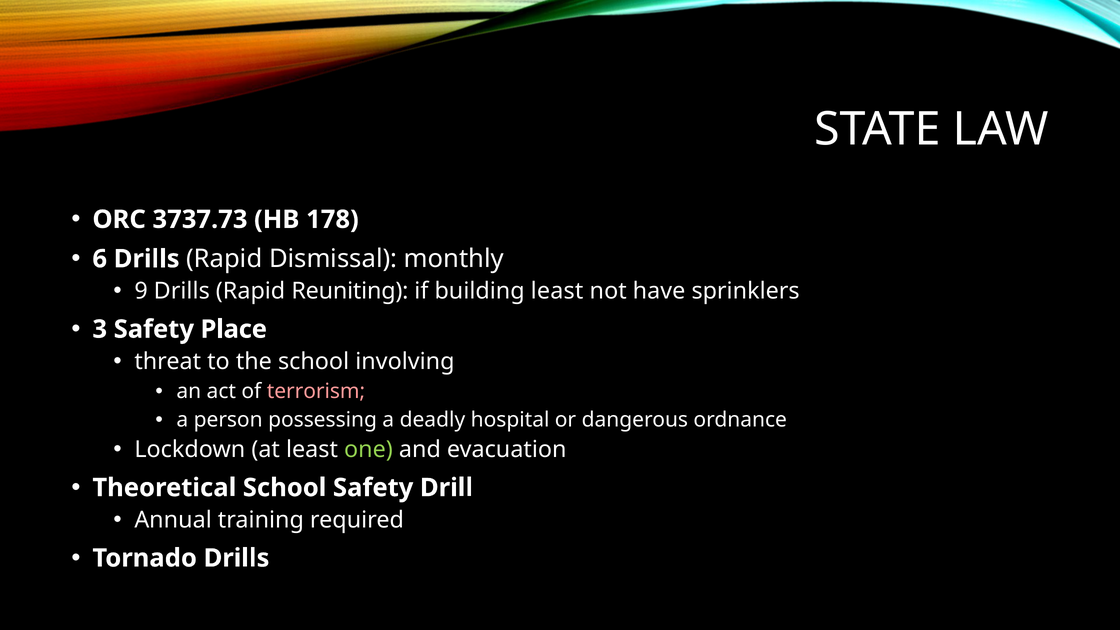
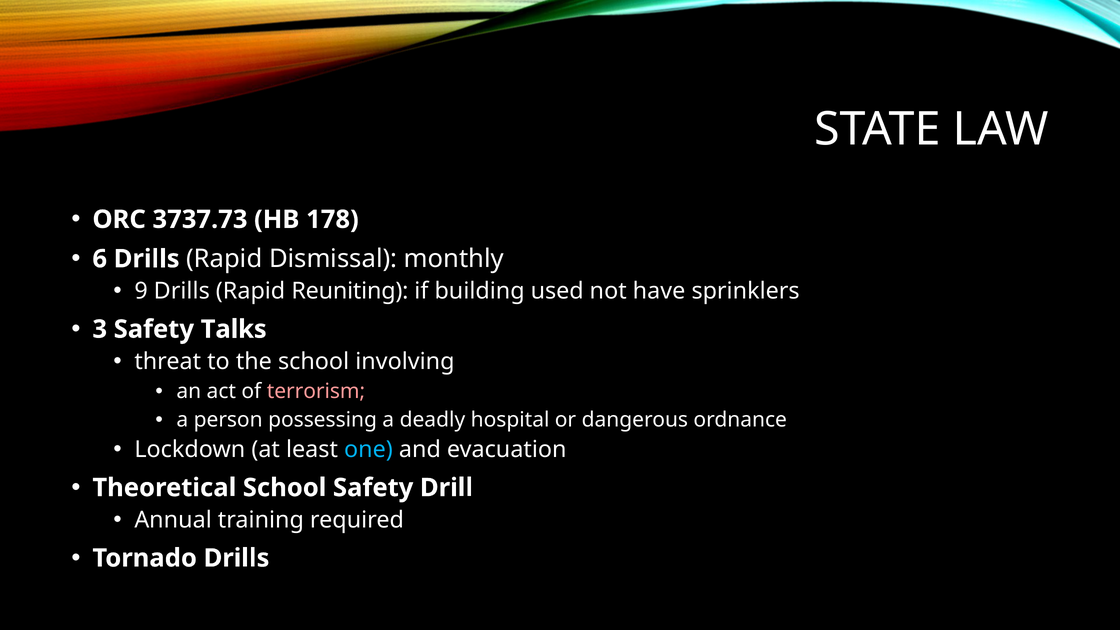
building least: least -> used (557, 291)
Place: Place -> Talks (234, 329)
one colour: light green -> light blue (368, 450)
